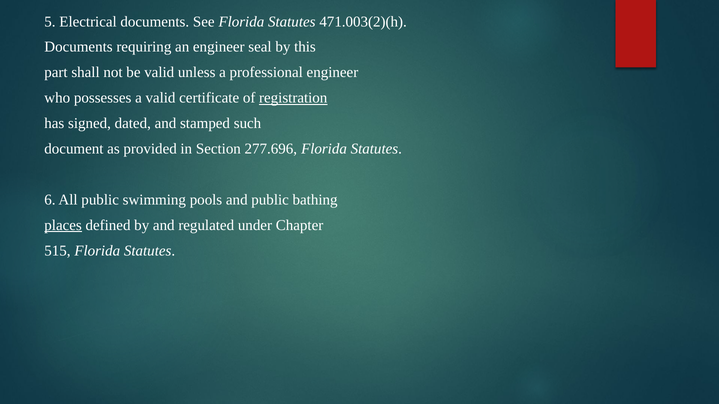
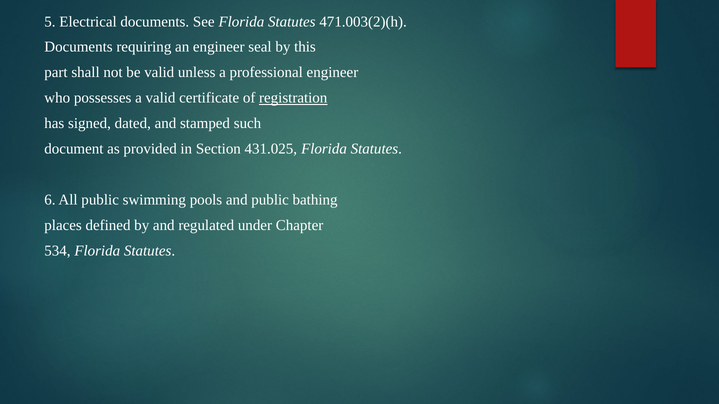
277.696: 277.696 -> 431.025 (271, 149)
places underline: present -> none (63, 225)
515: 515 -> 534 (57, 251)
